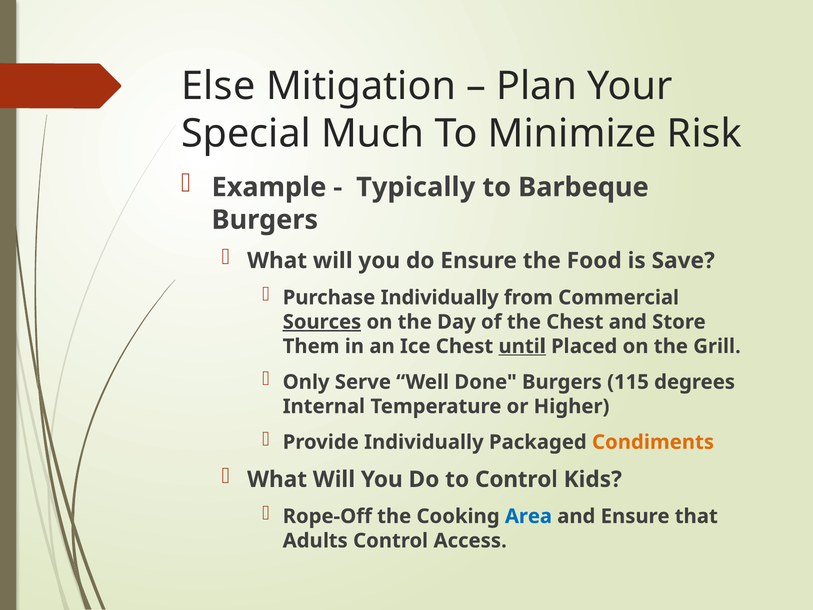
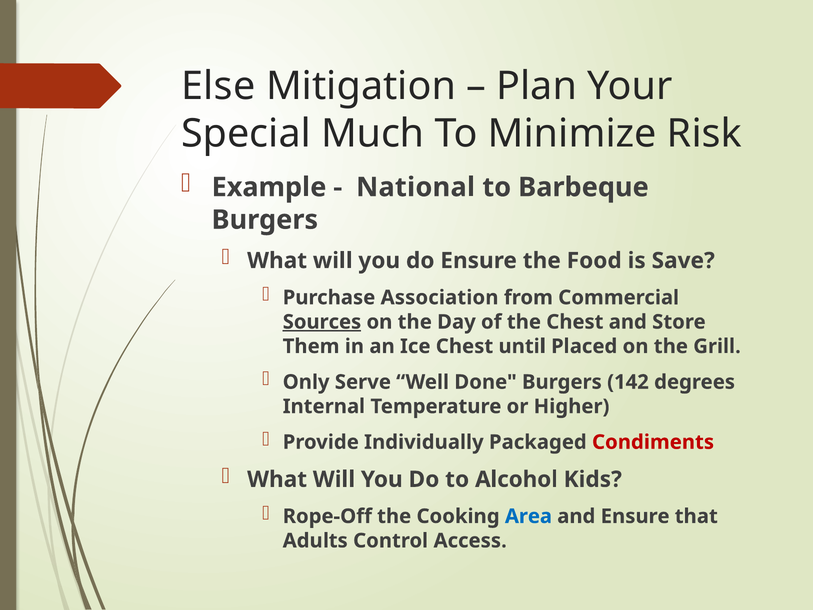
Typically: Typically -> National (416, 187)
Purchase Individually: Individually -> Association (440, 297)
until underline: present -> none (522, 346)
115: 115 -> 142 (628, 382)
Condiments colour: orange -> red (653, 442)
to Control: Control -> Alcohol (516, 479)
